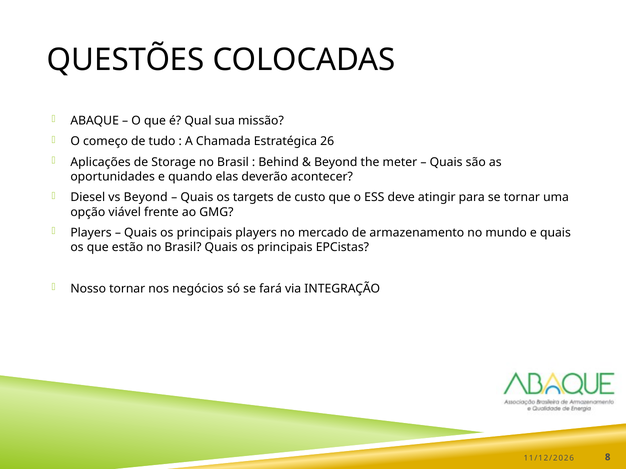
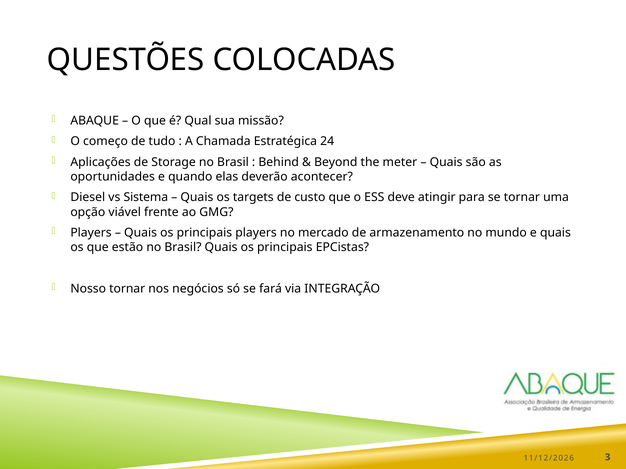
26: 26 -> 24 (327, 142)
vs Beyond: Beyond -> Sistema (146, 198)
8: 8 -> 3 (608, 458)
